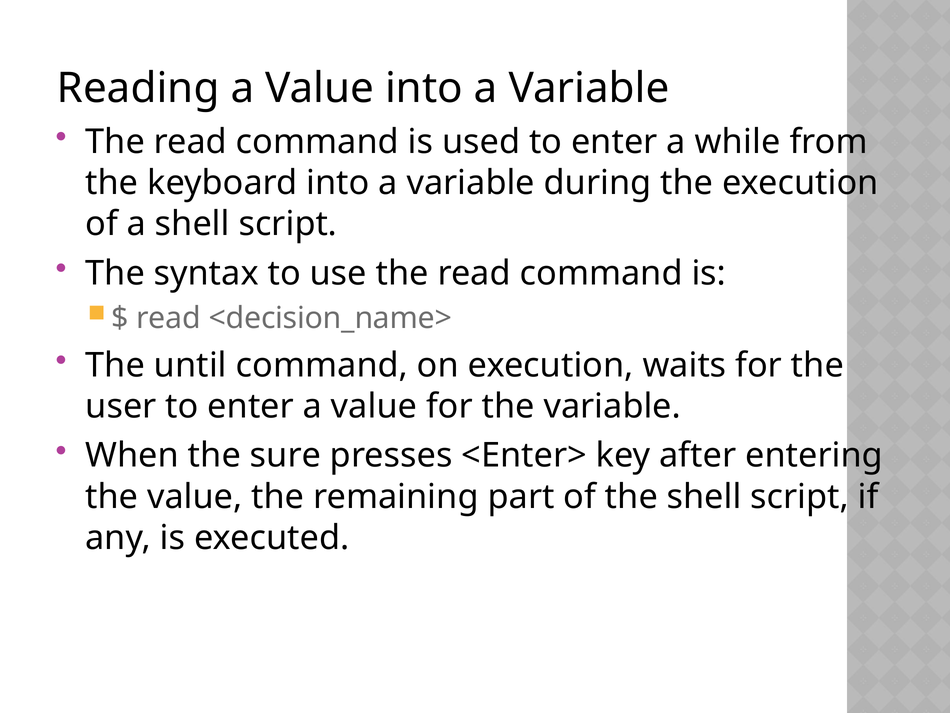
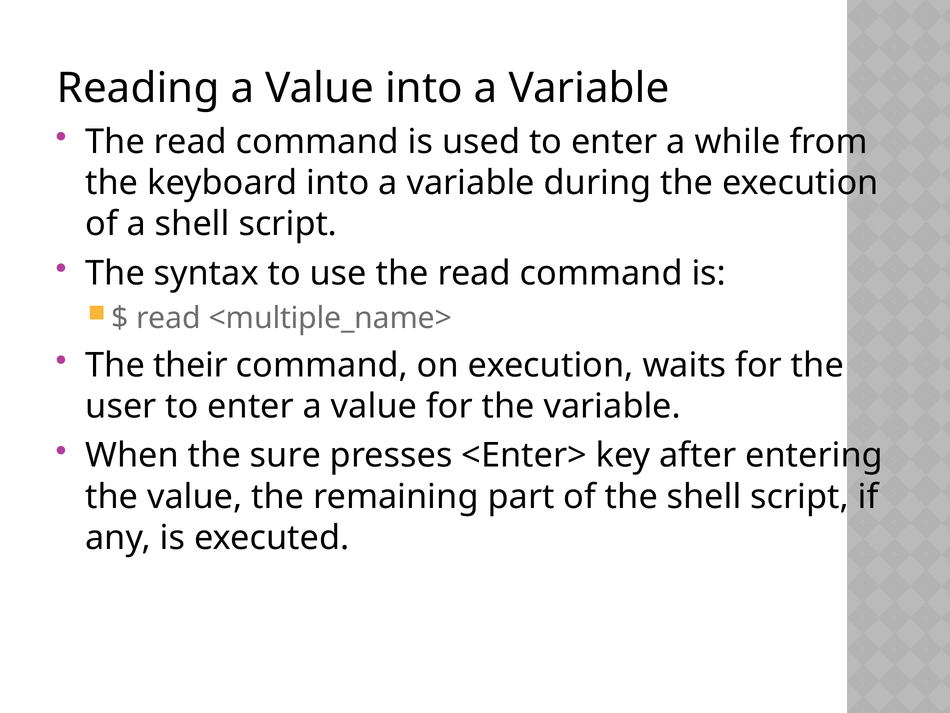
<decision_name>: <decision_name> -> <multiple_name> (330, 318)
until: until -> their (191, 365)
